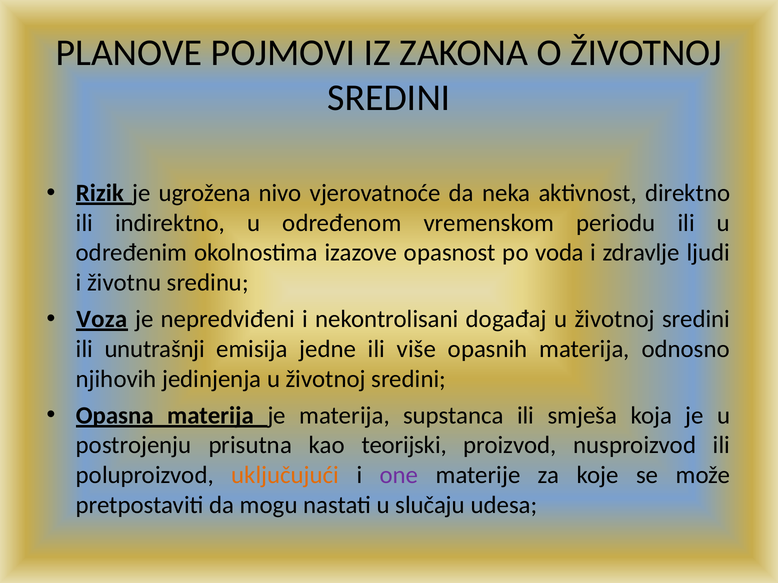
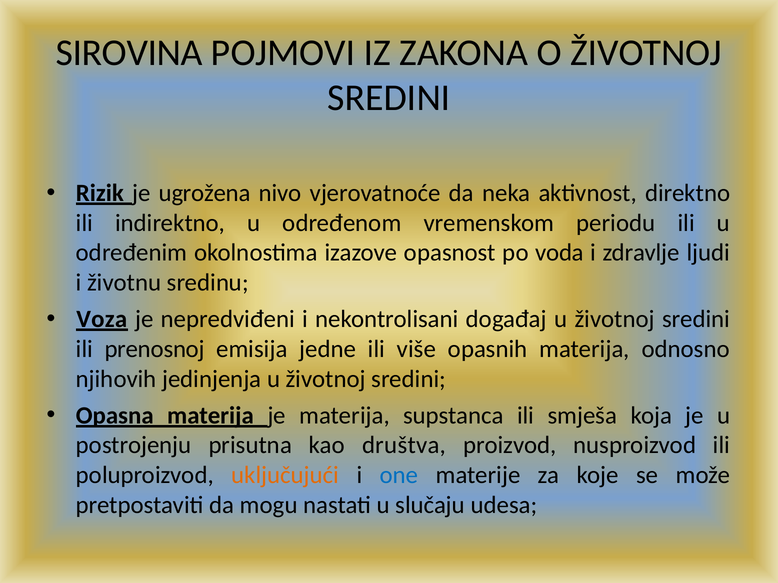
PLANOVE: PLANOVE -> SIROVINA (129, 53)
unutrašnji: unutrašnji -> prenosnoj (155, 349)
teorijski: teorijski -> društva (404, 446)
one colour: purple -> blue (399, 475)
